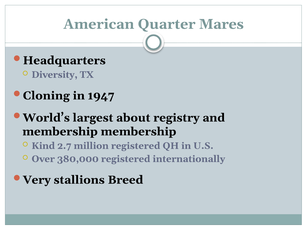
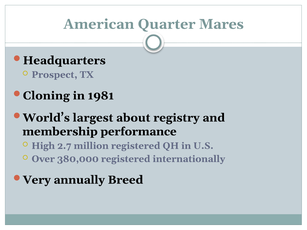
Diversity: Diversity -> Prospect (54, 75)
1947: 1947 -> 1981 (101, 96)
membership membership: membership -> performance (139, 132)
Kind: Kind -> High (43, 146)
stallions: stallions -> annually (79, 180)
